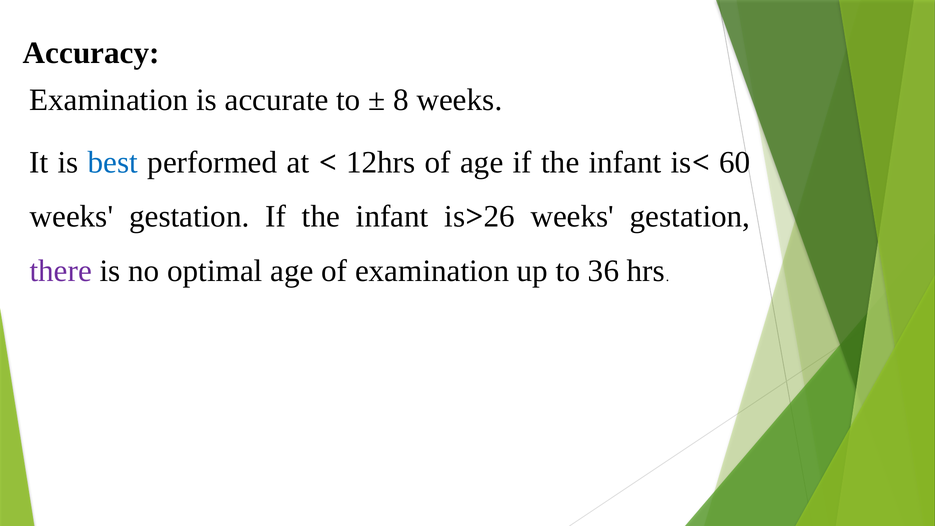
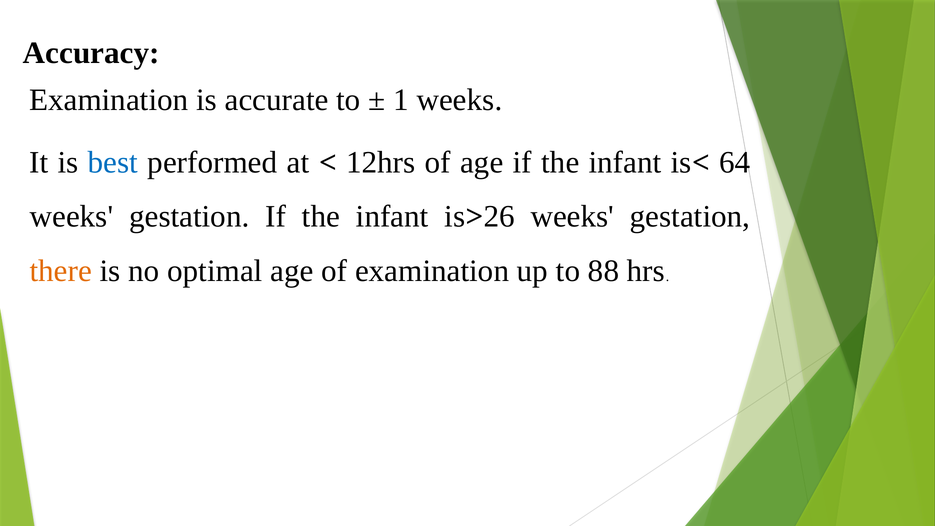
8: 8 -> 1 (401, 100)
60: 60 -> 64 (735, 162)
there colour: purple -> orange (61, 271)
36: 36 -> 88 (604, 271)
